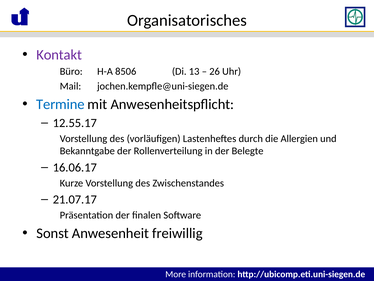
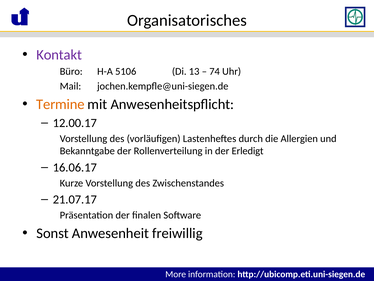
8506: 8506 -> 5106 (126, 71)
26: 26 -> 74 (215, 71)
Termine colour: blue -> orange (60, 104)
12.55.17: 12.55.17 -> 12.00.17 (75, 123)
Belegte: Belegte -> Erledigt (248, 151)
